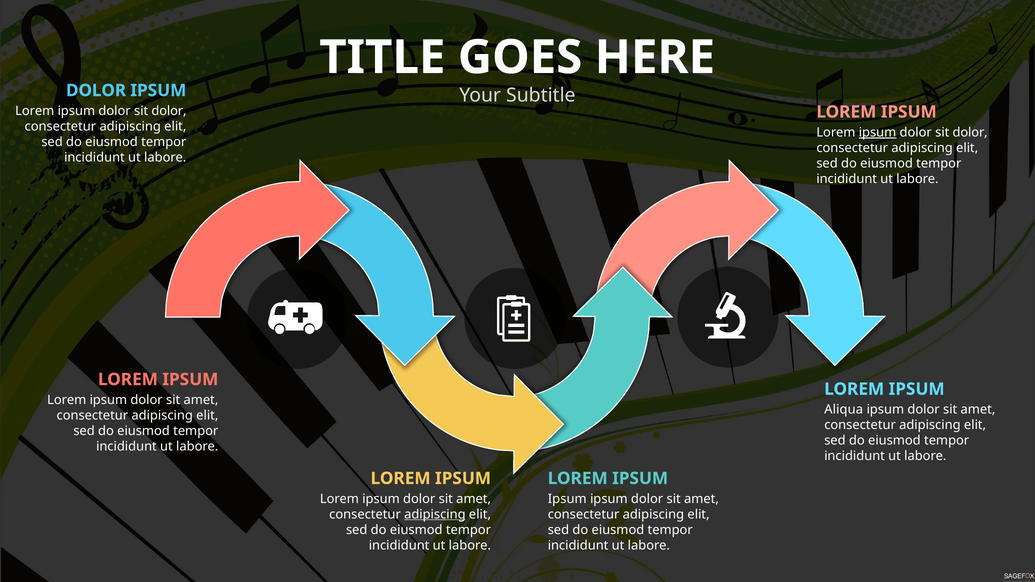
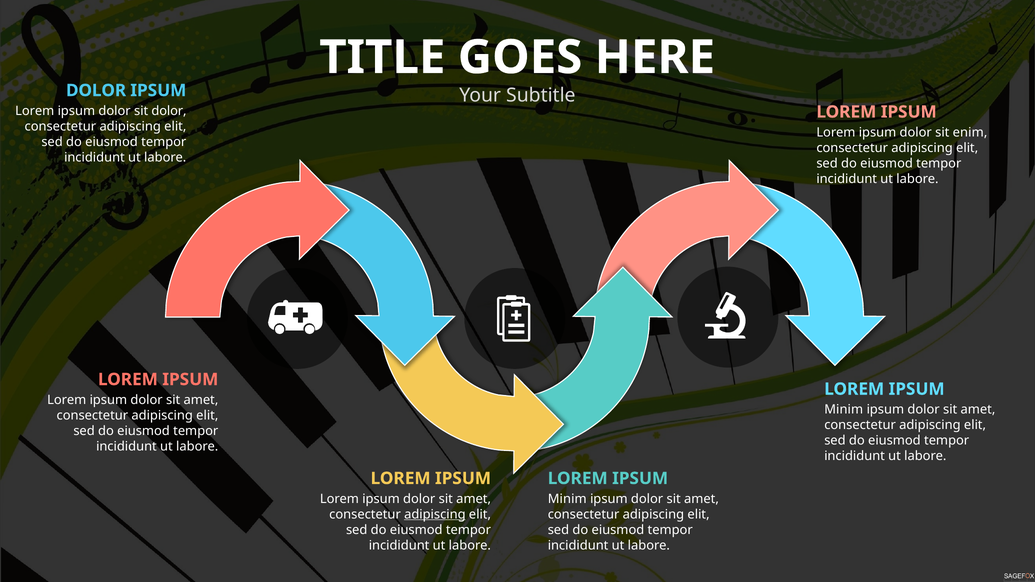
ipsum underline: present -> none (878, 132)
dolor: dolor -> enim (970, 132)
Aliqua: Aliqua -> Minim (844, 410)
Ipsum: Ipsum -> Minim (567, 499)
